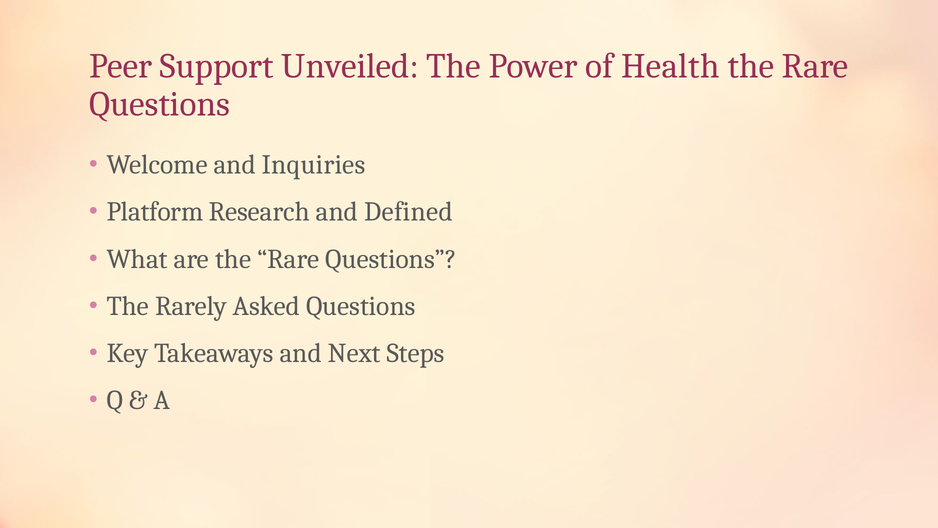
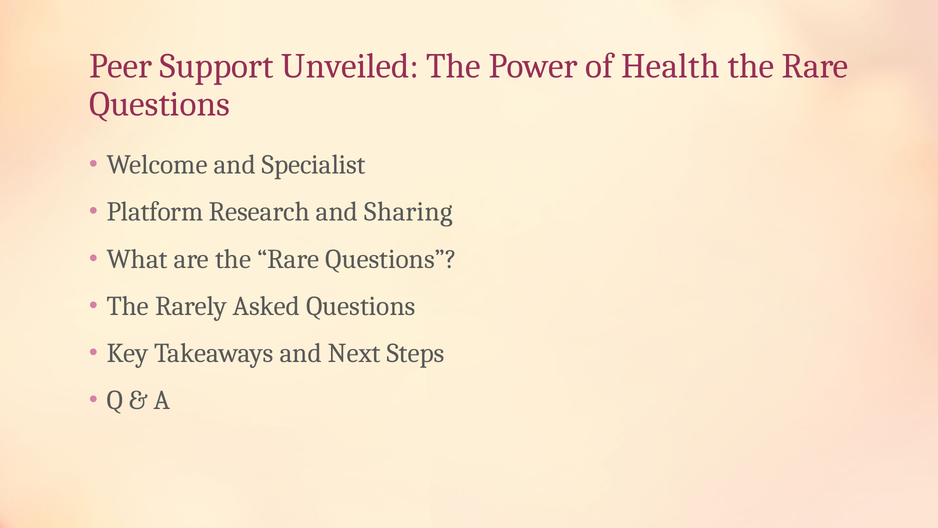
Inquiries: Inquiries -> Specialist (314, 165)
Defined: Defined -> Sharing (409, 212)
